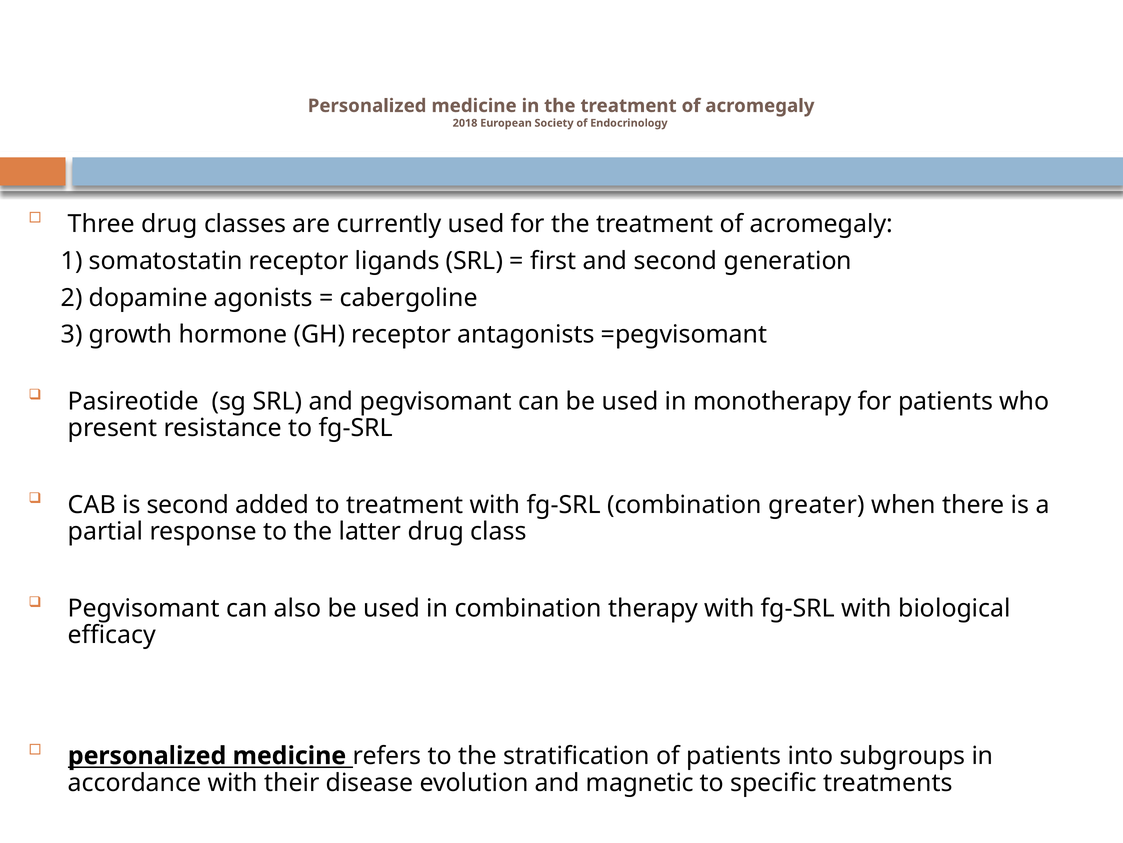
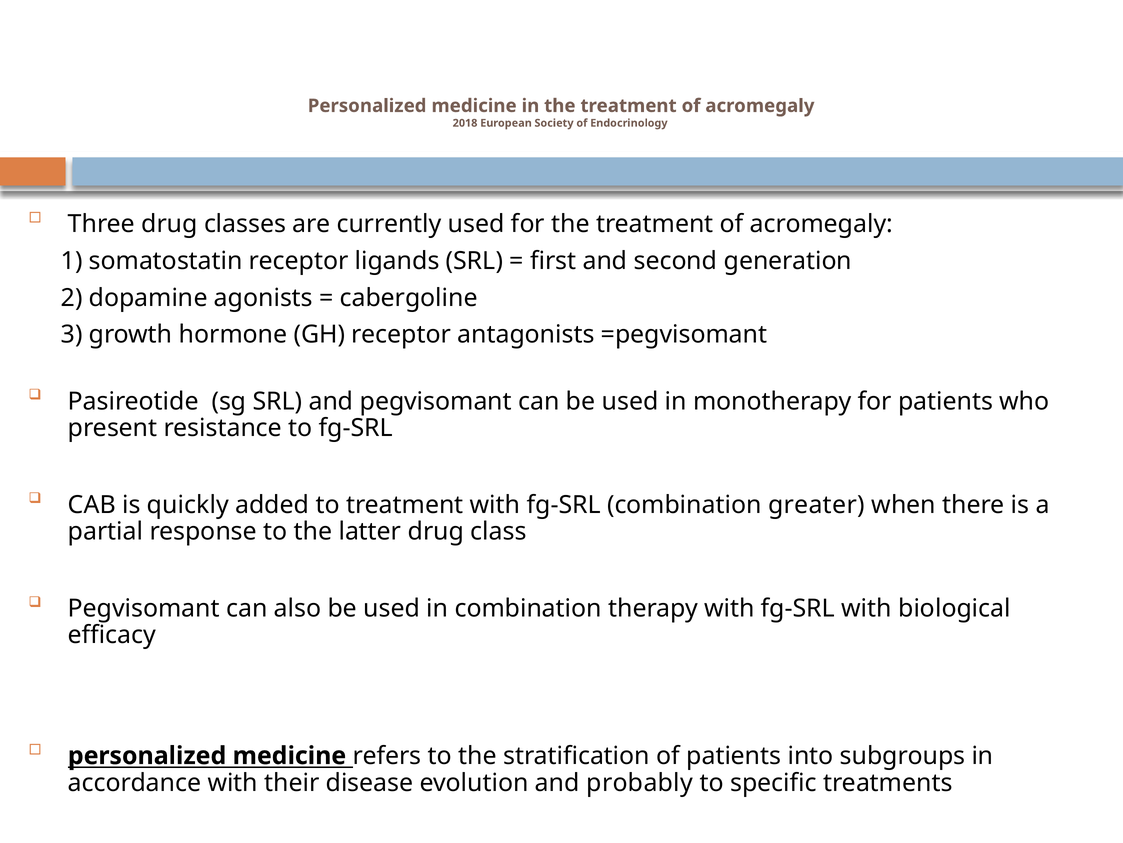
is second: second -> quickly (188, 504)
magnetic: magnetic -> probably (640, 782)
